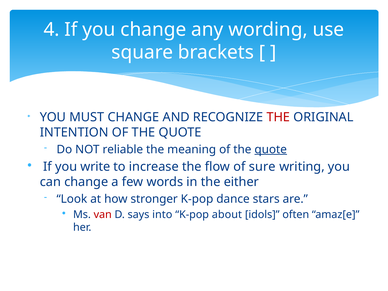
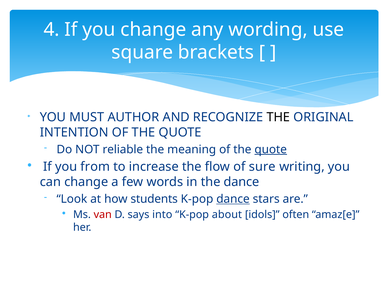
MUST CHANGE: CHANGE -> AUTHOR (133, 117)
THE colour: red -> black (278, 117)
write: write -> from (95, 167)
the either: either -> dance (241, 182)
stronger: stronger -> students (154, 199)
dance underline: none -> present (233, 199)
